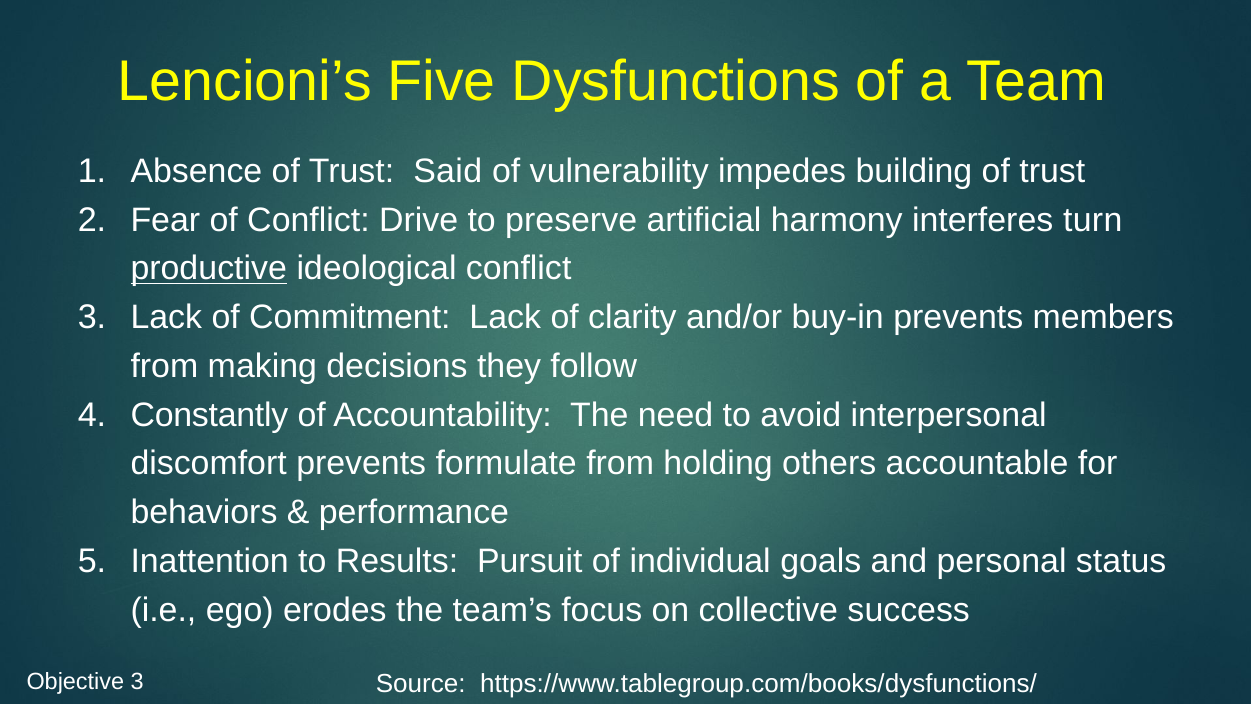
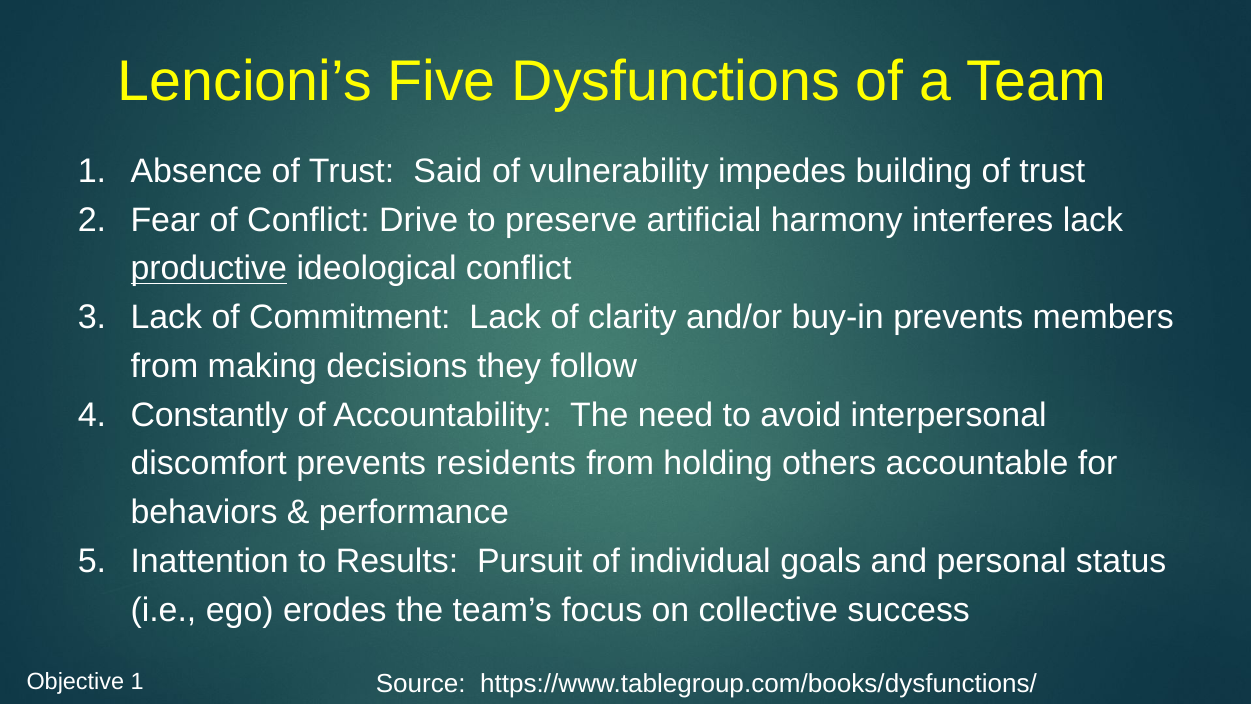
interferes turn: turn -> lack (1093, 220)
formulate: formulate -> residents (506, 464)
Objective 3: 3 -> 1 (137, 681)
